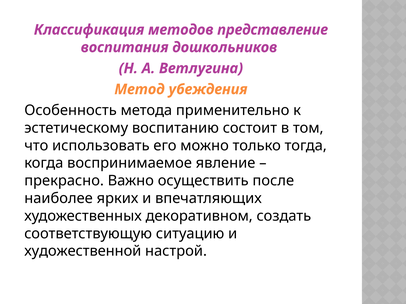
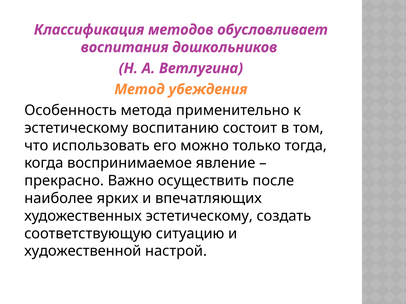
представление: представление -> обусловливает (273, 30)
художественных декоративном: декоративном -> эстетическому (199, 216)
